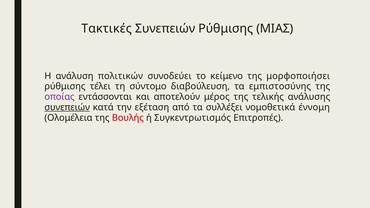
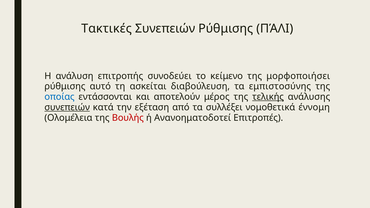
ΜΙΑΣ: ΜΙΑΣ -> ΠΆΛΙ (275, 29)
πολιτικών: πολιτικών -> επιτροπής (120, 76)
τέλει: τέλει -> αυτό (100, 86)
σύντομο: σύντομο -> ασκείται (148, 86)
οποίας colour: purple -> blue (59, 97)
τελικής underline: none -> present (268, 97)
Συγκεντρωτισμός: Συγκεντρωτισμός -> Ανανοηματοδοτεί (193, 118)
